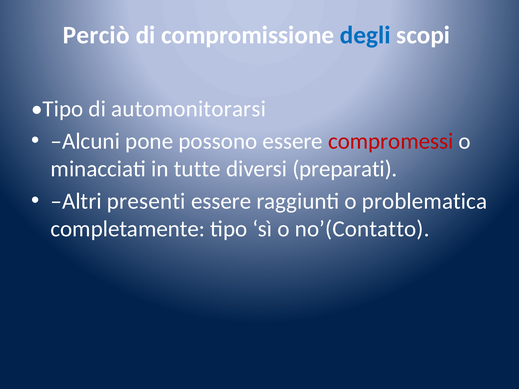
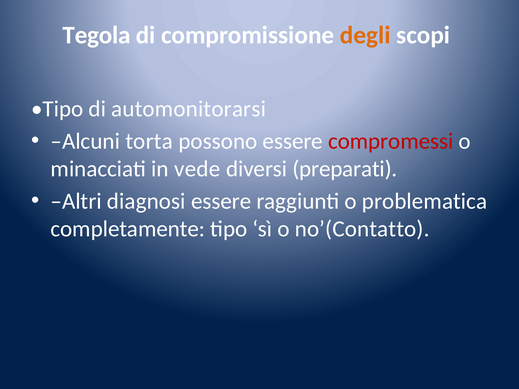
Perciò: Perciò -> Tegola (97, 35)
degli colour: blue -> orange (365, 35)
pone: pone -> torta (149, 141)
tutte: tutte -> vede (197, 169)
presenti: presenti -> diagnosi (146, 201)
